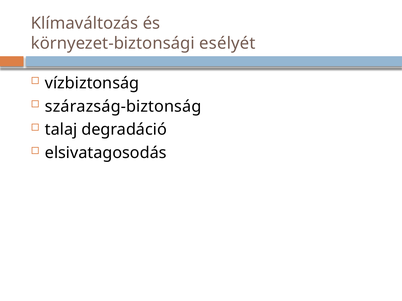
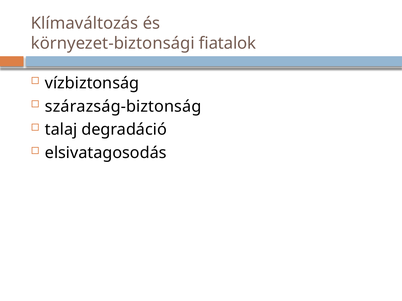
esélyét: esélyét -> fiatalok (228, 43)
